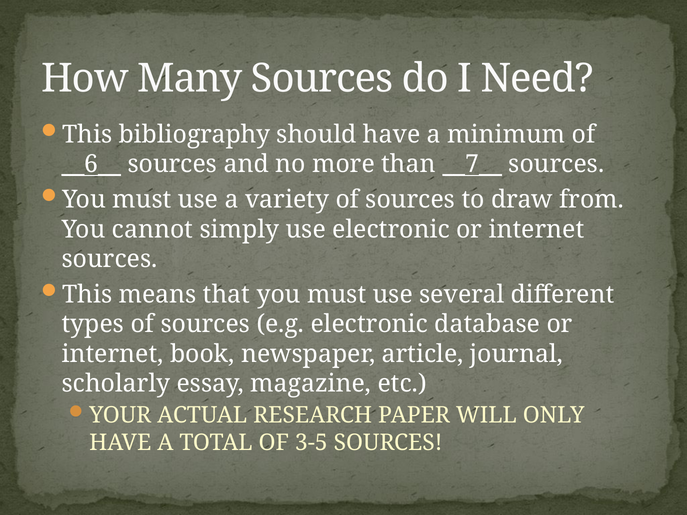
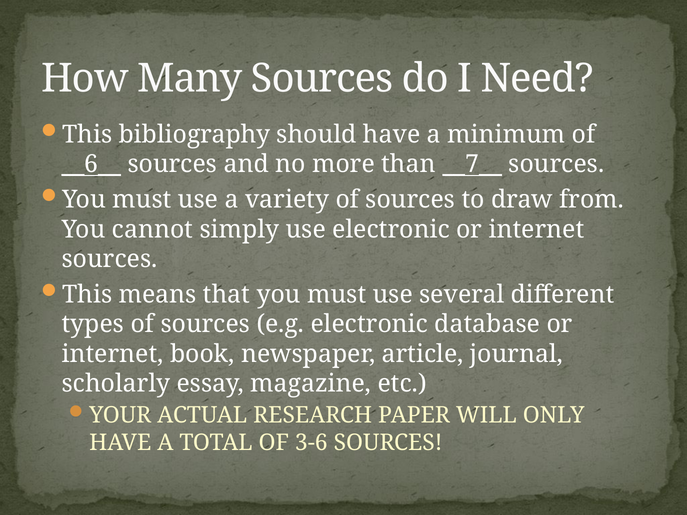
3-5: 3-5 -> 3-6 (311, 443)
